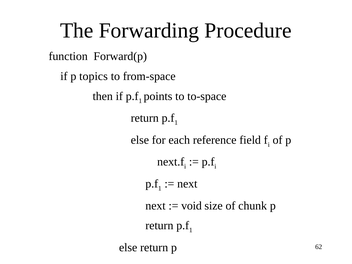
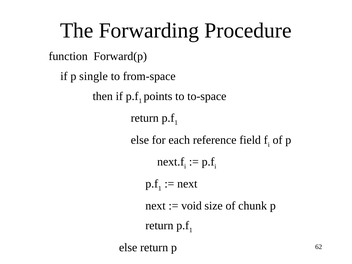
topics: topics -> single (94, 76)
